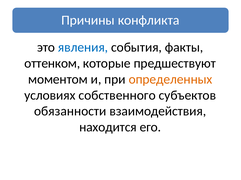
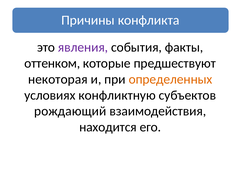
явления colour: blue -> purple (83, 47)
моментом: моментом -> некоторая (58, 80)
собственного: собственного -> конфликтную (117, 96)
обязанности: обязанности -> рождающий (70, 112)
